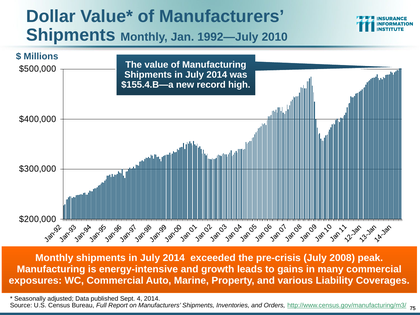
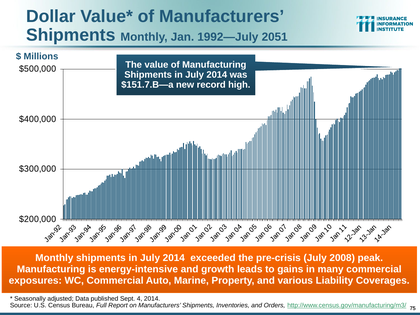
2010: 2010 -> 2051 (275, 37)
$155.4.B—a: $155.4.B—a -> $151.7.B—a (147, 85)
